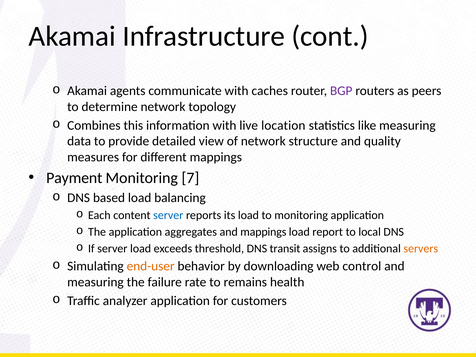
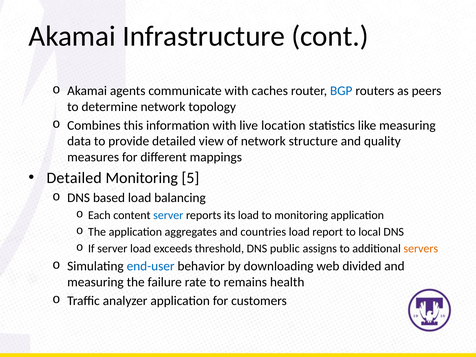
BGP colour: purple -> blue (341, 91)
Payment: Payment -> Detailed (74, 178)
7: 7 -> 5 (190, 178)
and mappings: mappings -> countries (263, 232)
transit: transit -> public (285, 248)
end-user colour: orange -> blue (151, 266)
control: control -> divided (362, 266)
